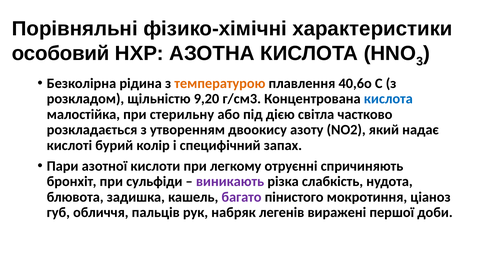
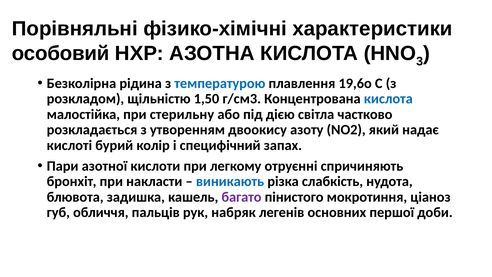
температурою colour: orange -> blue (220, 83)
40,6о: 40,6о -> 19,6о (355, 83)
9,20: 9,20 -> 1,50 (207, 99)
сульфіди: сульфіди -> накласти (154, 181)
виникають colour: purple -> blue (230, 181)
виражені: виражені -> основних (337, 212)
